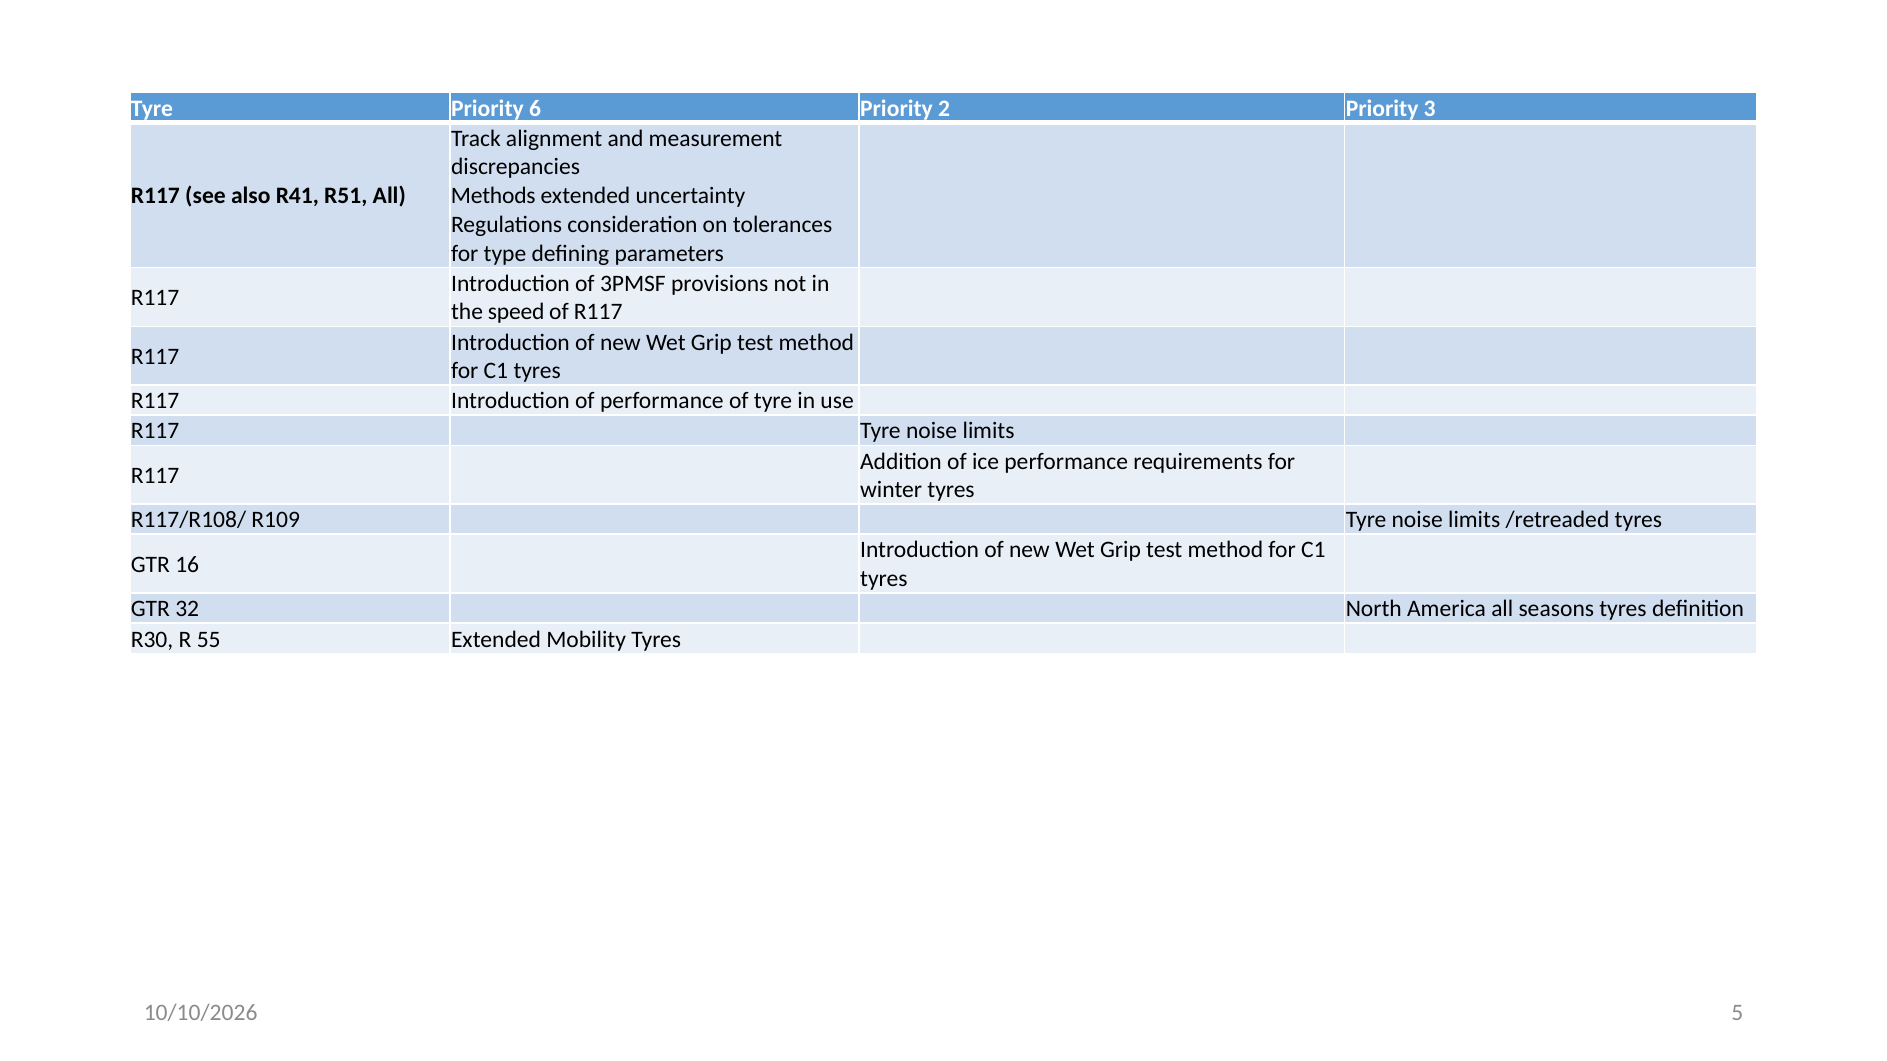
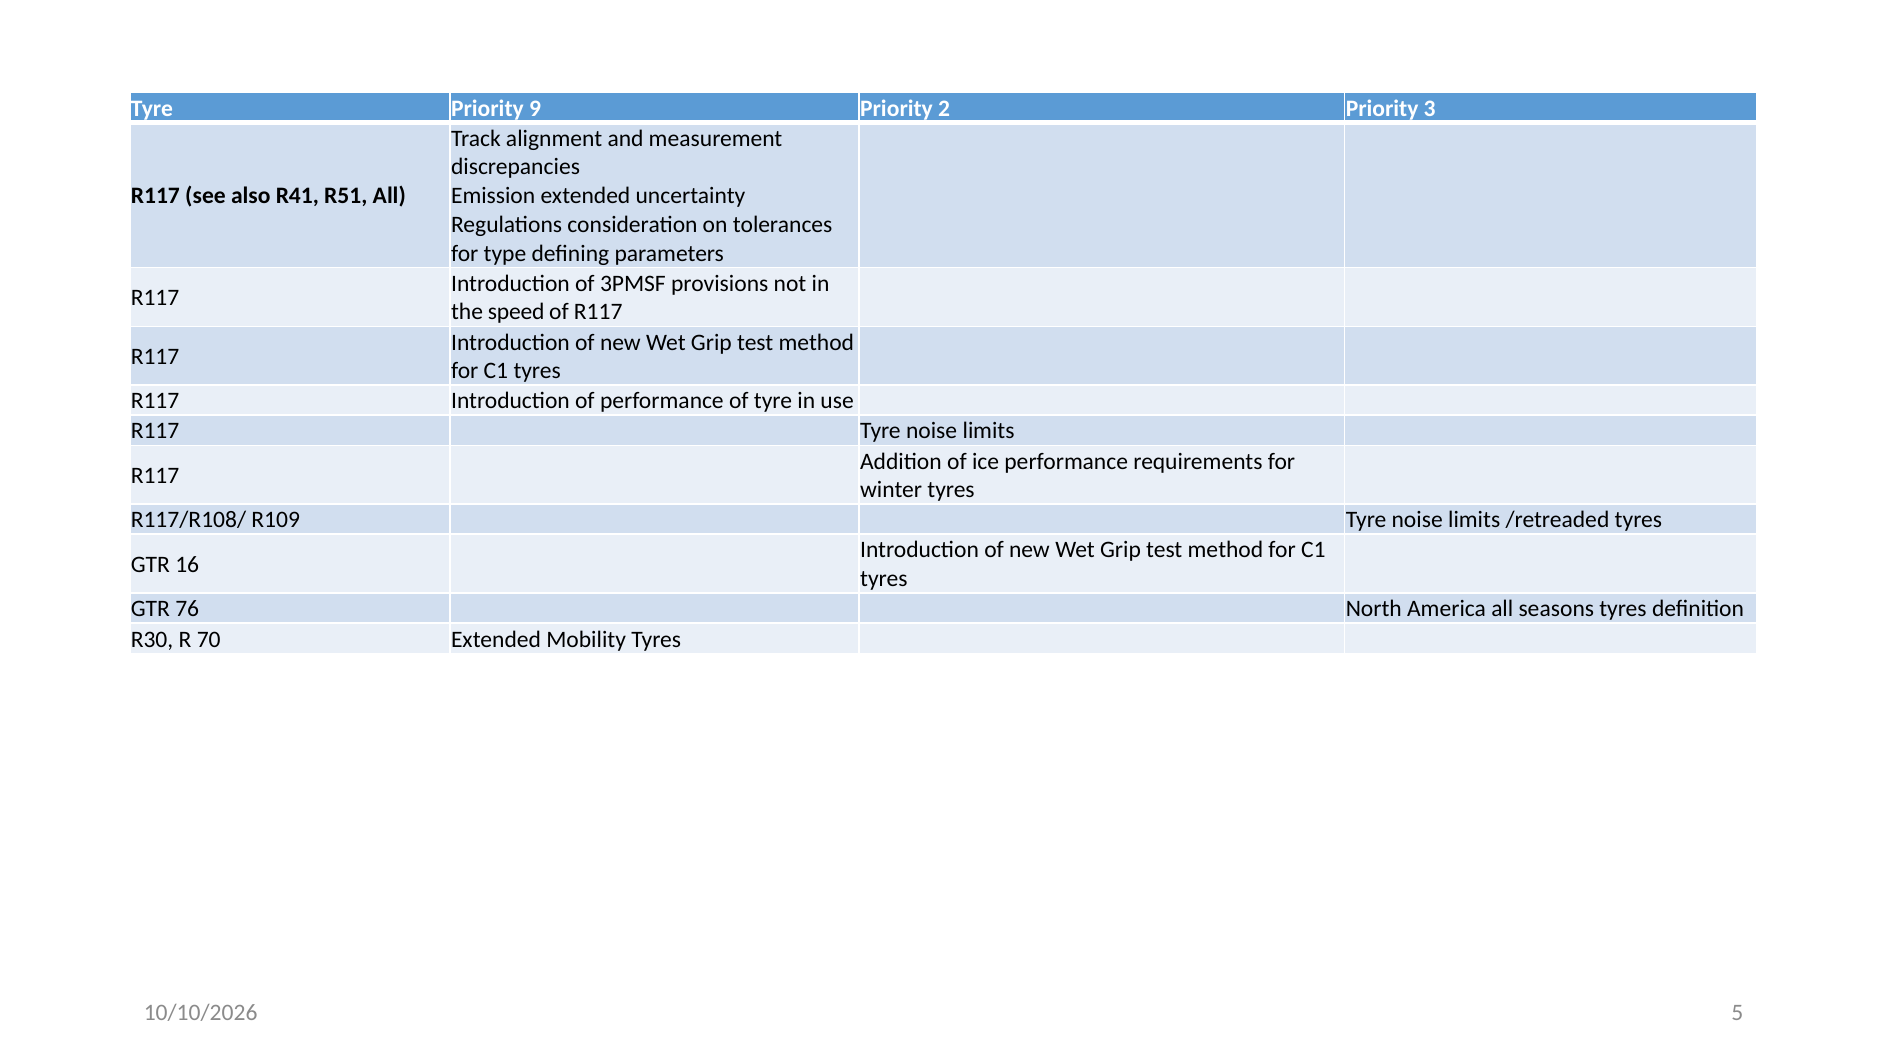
6: 6 -> 9 (535, 108)
Methods: Methods -> Emission (493, 196)
32: 32 -> 76 (187, 609)
55: 55 -> 70 (209, 640)
